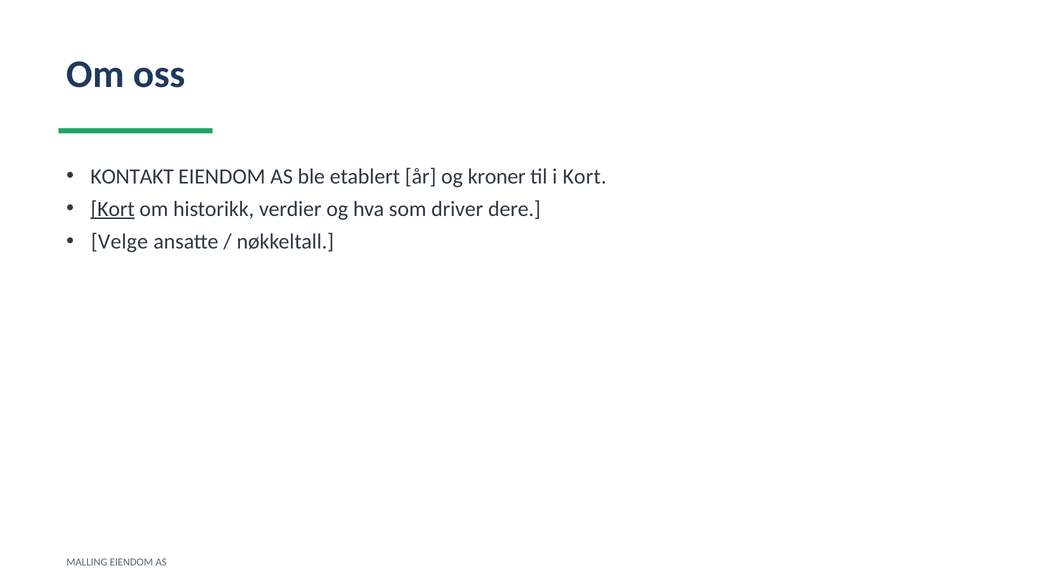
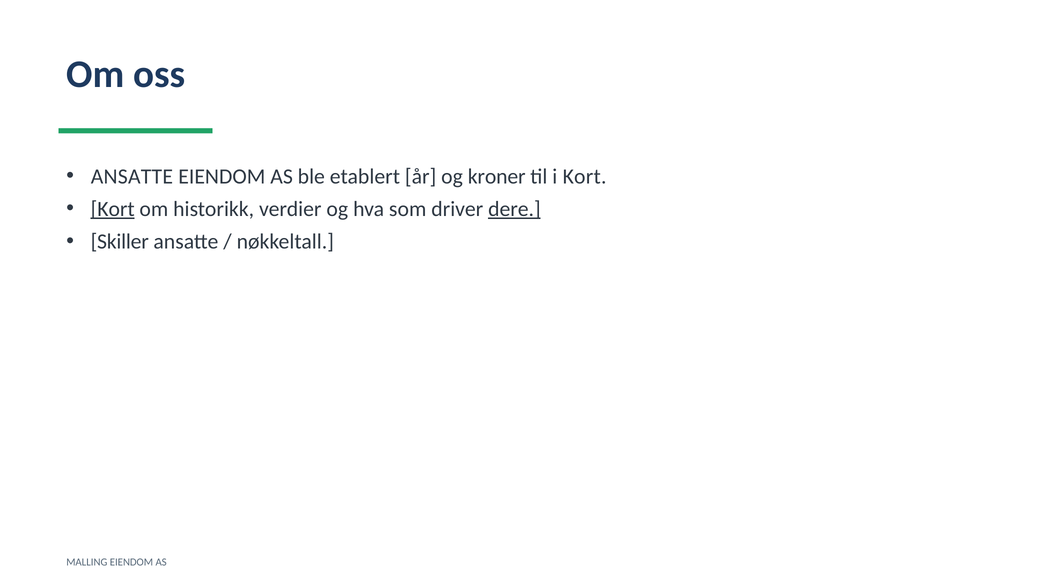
KONTAKT: KONTAKT -> ANSATTE (132, 176)
dere underline: none -> present (514, 209)
Velge: Velge -> Skiller (120, 242)
